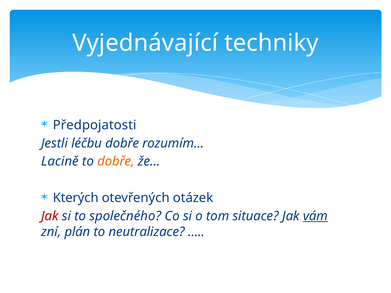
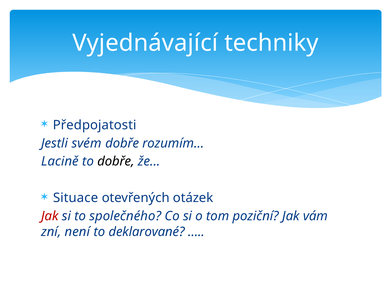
léčbu: léčbu -> svém (87, 143)
dobře colour: orange -> black (116, 162)
Kterých: Kterých -> Situace (76, 198)
situace: situace -> poziční (256, 216)
vám underline: present -> none (315, 216)
plán: plán -> není (77, 232)
neutralizace: neutralizace -> deklarované (147, 232)
